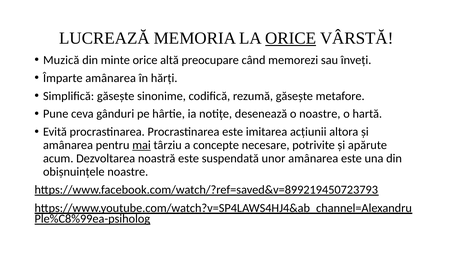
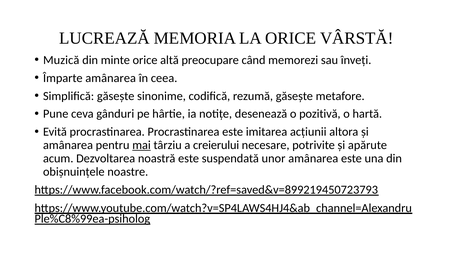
ORICE underline: present -> none (291, 38)
hărți: hărți -> ceea (164, 78)
o noastre: noastre -> pozitivă (320, 114)
concepte: concepte -> creierului (216, 145)
